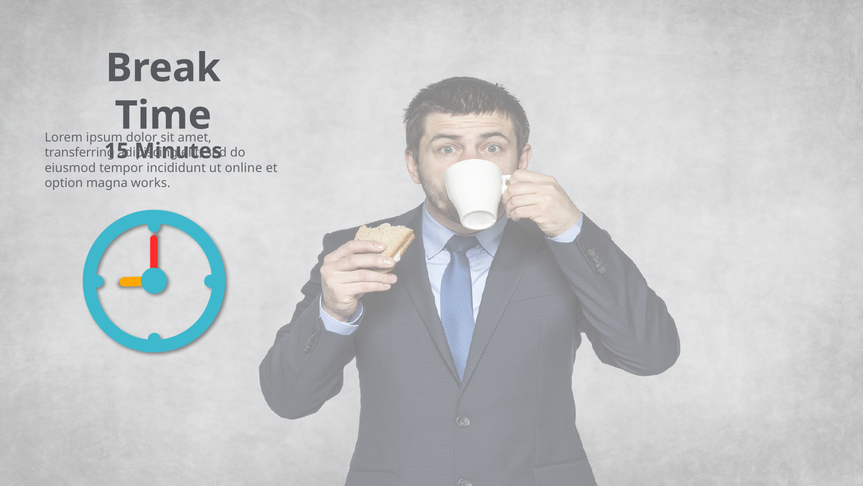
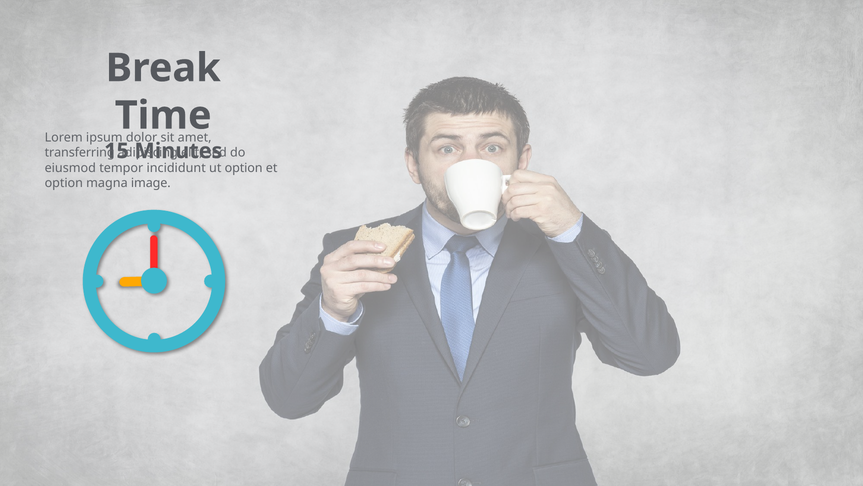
online: online -> option (244, 168)
works: works -> image (151, 183)
